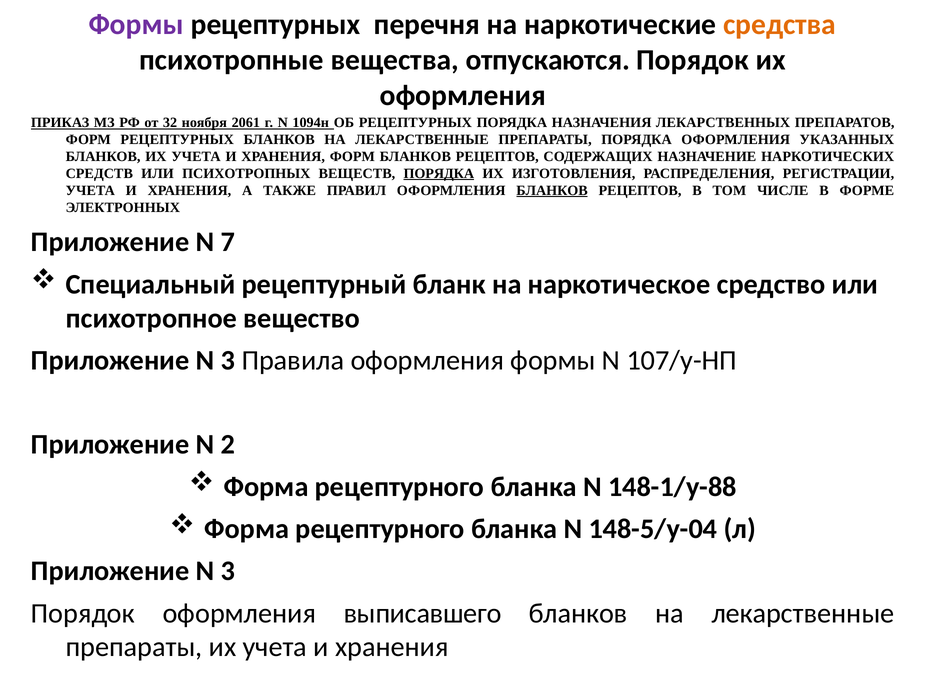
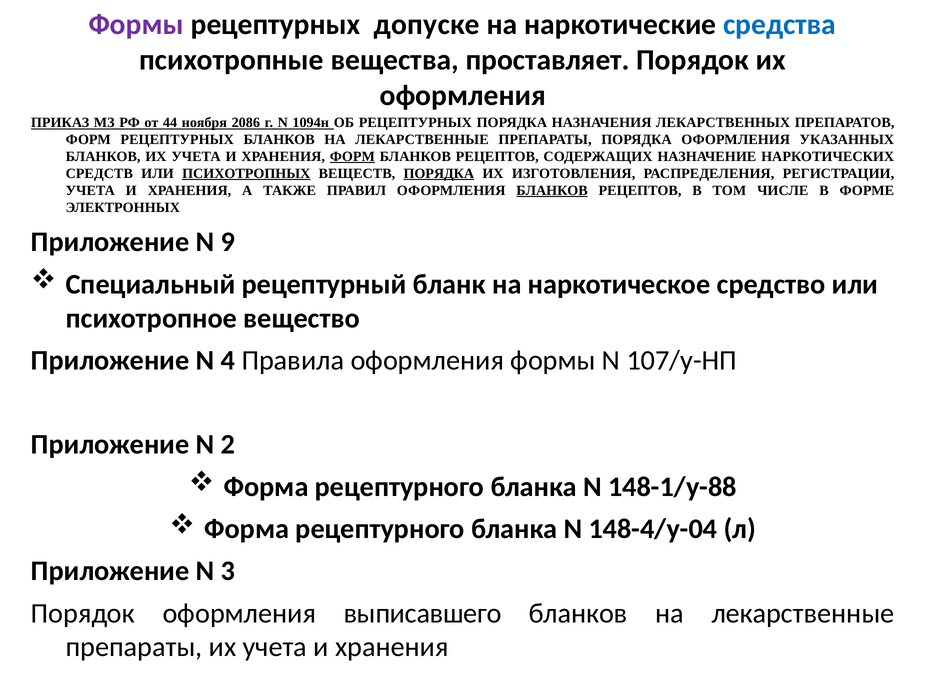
перечня: перечня -> допуске (427, 24)
средства colour: orange -> blue (780, 24)
отпускаются: отпускаются -> проставляет (548, 60)
32: 32 -> 44 (170, 123)
2061: 2061 -> 2086 (246, 123)
ФОРМ underline: none -> present (352, 157)
ПСИХОТРОПНЫХ underline: none -> present (246, 174)
7: 7 -> 9 (228, 242)
3: 3 -> 4 (228, 361)
148-5/у-04: 148-5/у-04 -> 148-4/у-04 (653, 529)
